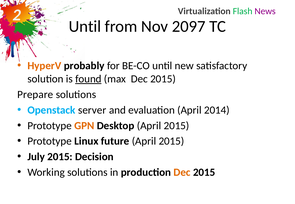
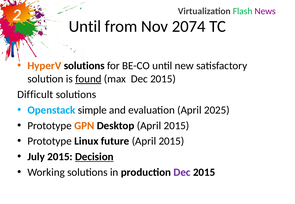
2097: 2097 -> 2074 (189, 26)
HyperV probably: probably -> solutions (84, 66)
Prepare: Prepare -> Difficult (35, 95)
server: server -> simple (92, 110)
2014: 2014 -> 2025 (217, 110)
Decision underline: none -> present (94, 157)
Dec colour: orange -> purple (182, 172)
